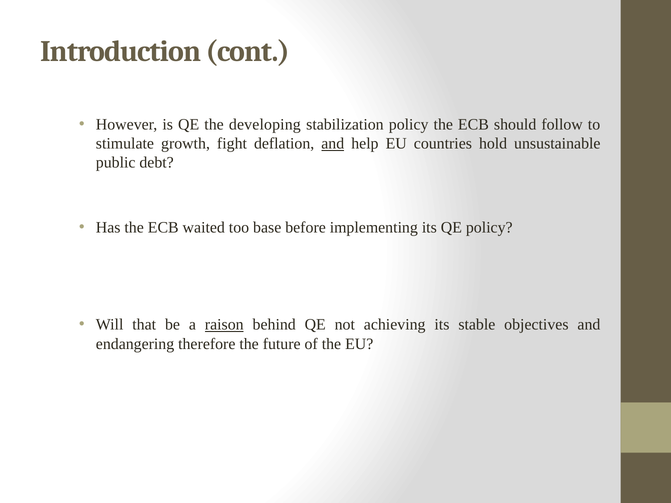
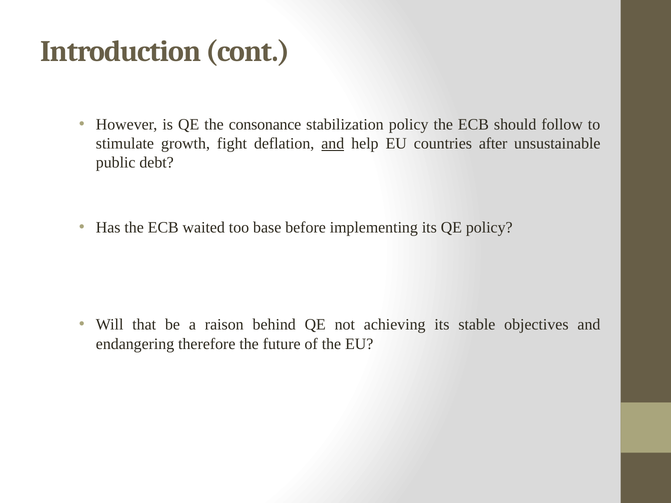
developing: developing -> consonance (265, 125)
hold: hold -> after (493, 144)
raison underline: present -> none (224, 325)
